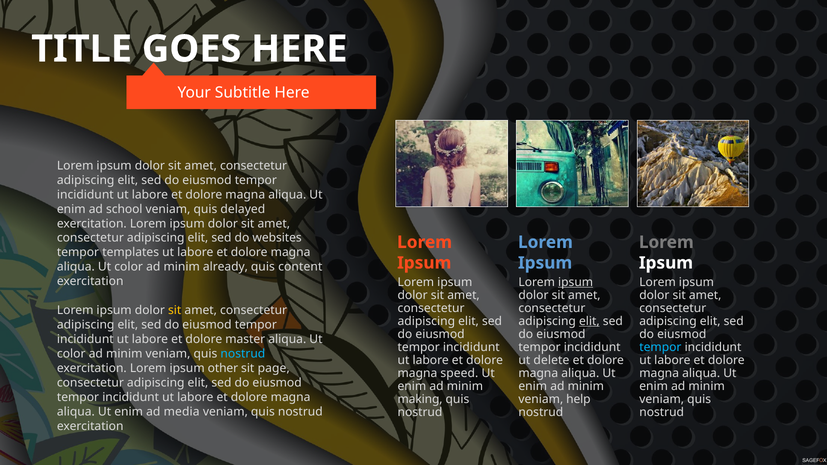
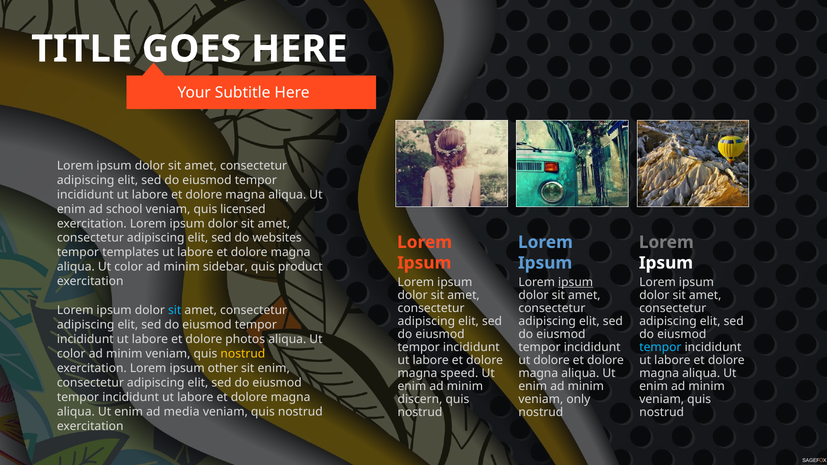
delayed: delayed -> licensed (243, 209)
already: already -> sidebar (225, 267)
content: content -> product (300, 267)
sit colour: yellow -> light blue (175, 311)
elit underline: present -> none (589, 321)
master: master -> photos (245, 339)
nostrud colour: light blue -> yellow (243, 354)
ut delete: delete -> dolore (552, 360)
sit page: page -> enim (274, 368)
making: making -> discern (420, 400)
help: help -> only (578, 400)
